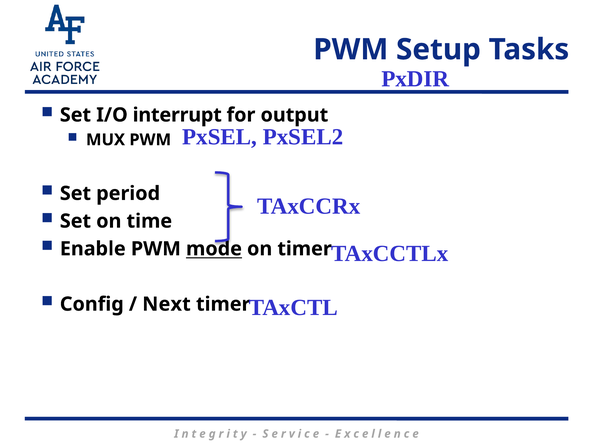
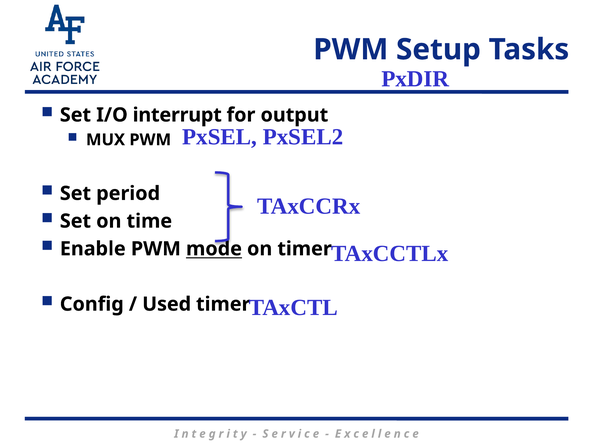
Next: Next -> Used (167, 304)
